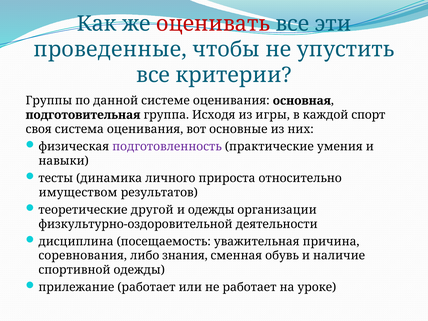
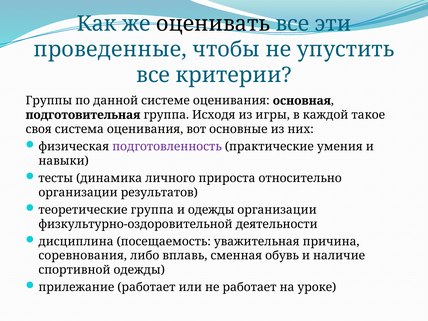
оценивать colour: red -> black (213, 24)
спорт: спорт -> такое (368, 115)
имуществом: имуществом -> организации (78, 192)
теоретические другой: другой -> группа (152, 210)
знания: знания -> вплавь (185, 256)
